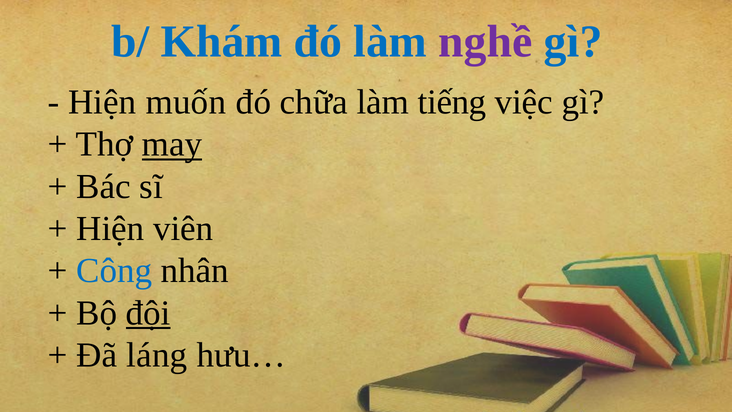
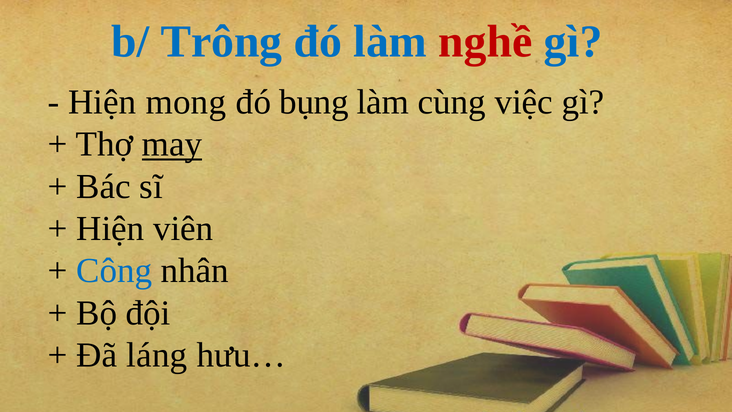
Khám: Khám -> Trông (222, 42)
nghề colour: purple -> red (486, 42)
muốn: muốn -> mong (186, 102)
chữa: chữa -> bụng (314, 102)
tiếng: tiếng -> cùng (452, 102)
đội underline: present -> none (148, 313)
